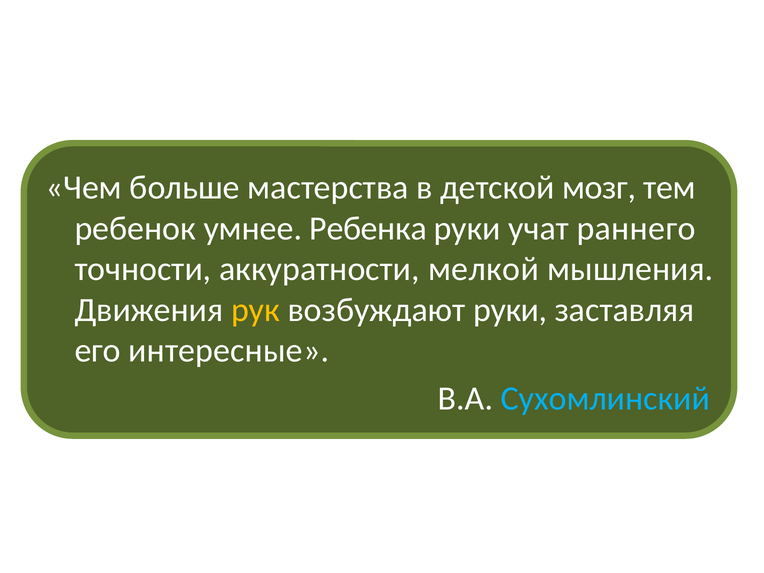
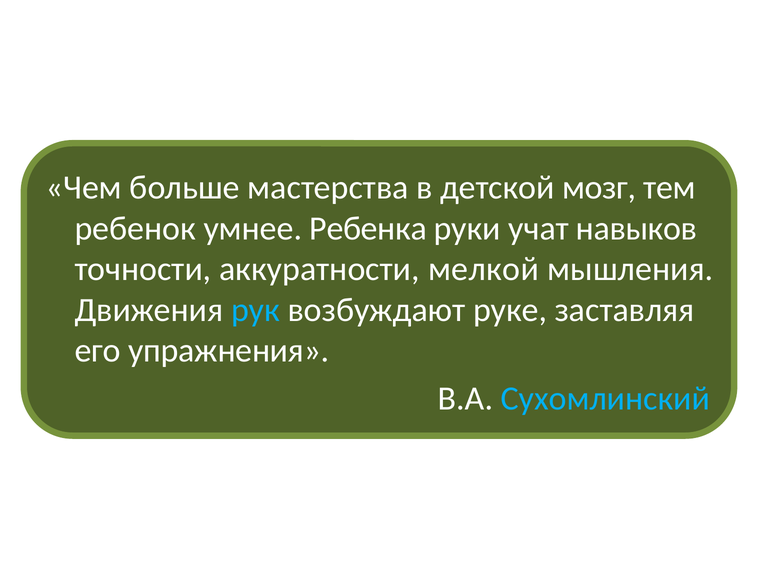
раннего: раннего -> навыков (637, 228)
рук colour: yellow -> light blue (256, 310)
возбуждают руки: руки -> руке (510, 310)
интересные: интересные -> упражнения (229, 351)
